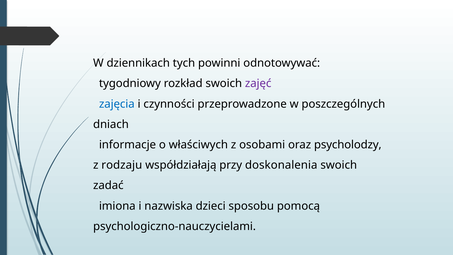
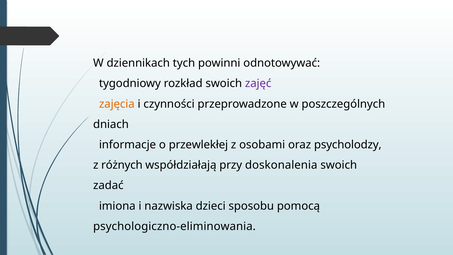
zajęcia colour: blue -> orange (117, 104)
właściwych: właściwych -> przewlekłej (198, 145)
rodzaju: rodzaju -> różnych (122, 165)
psychologiczno-nauczycielami: psychologiczno-nauczycielami -> psychologiczno-eliminowania (174, 226)
